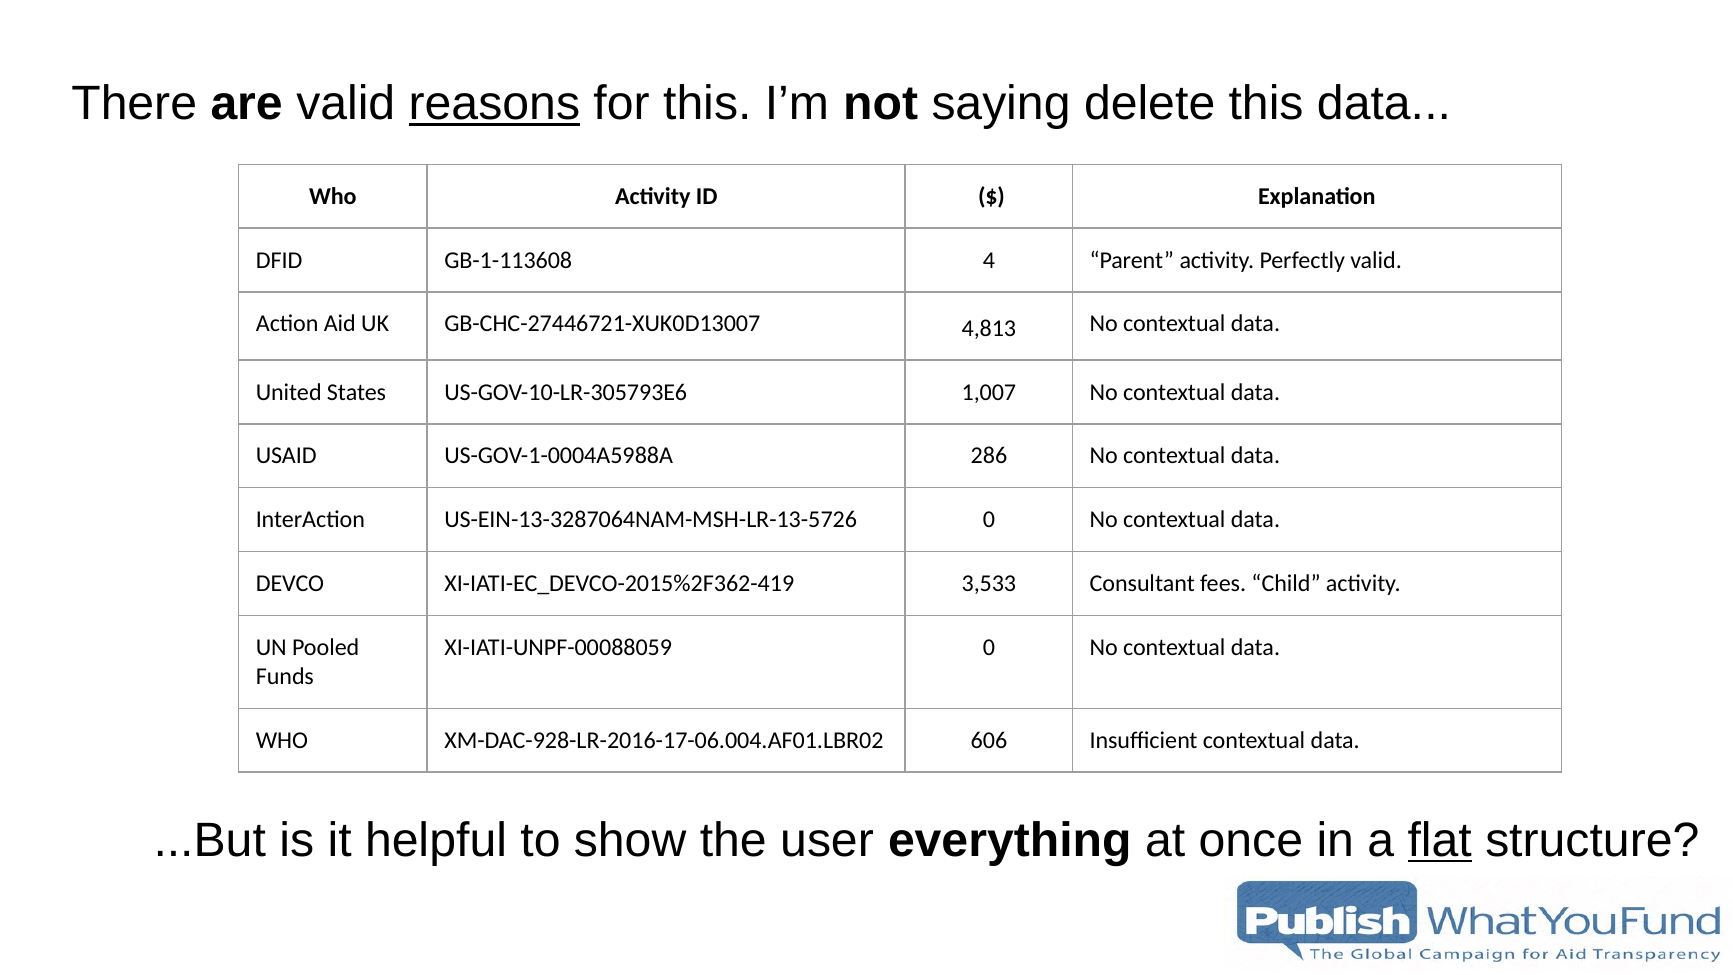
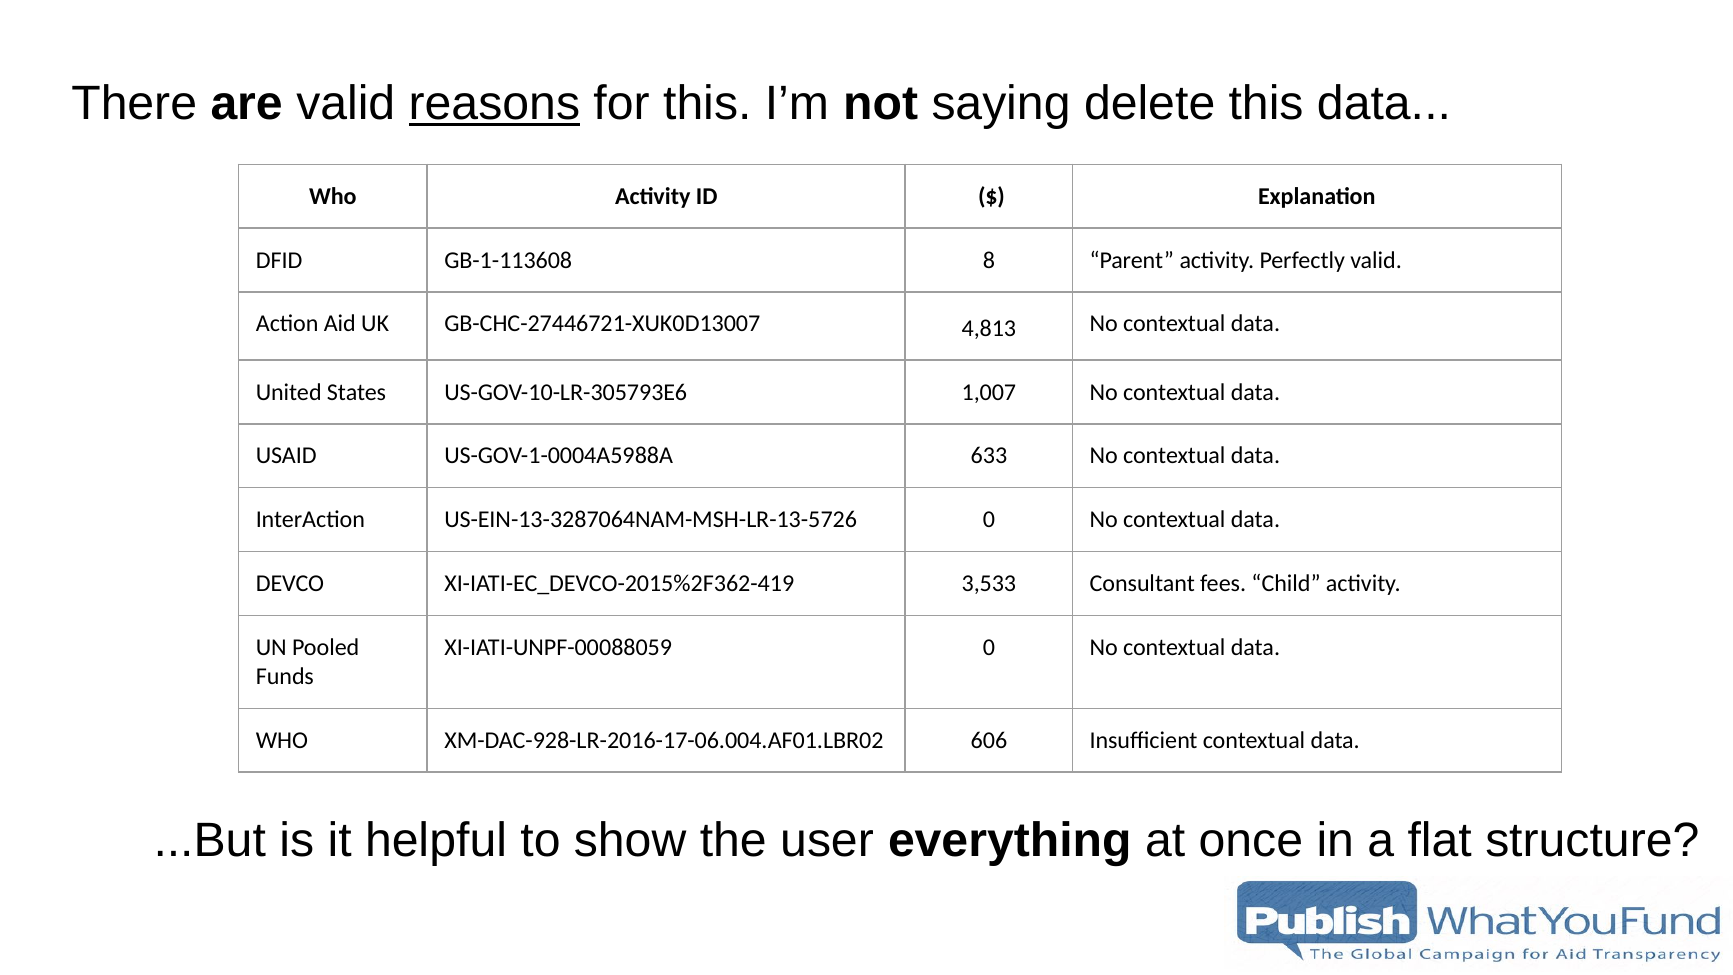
4: 4 -> 8 (989, 260)
286: 286 -> 633 (989, 456)
flat underline: present -> none (1440, 840)
